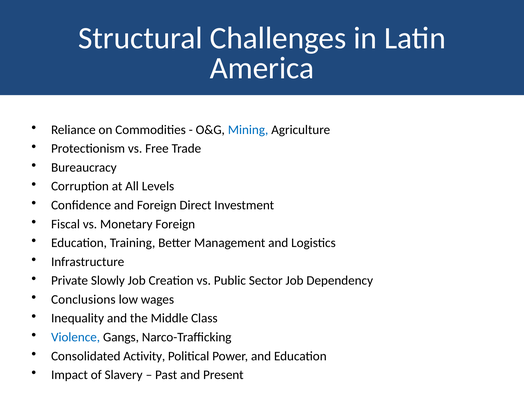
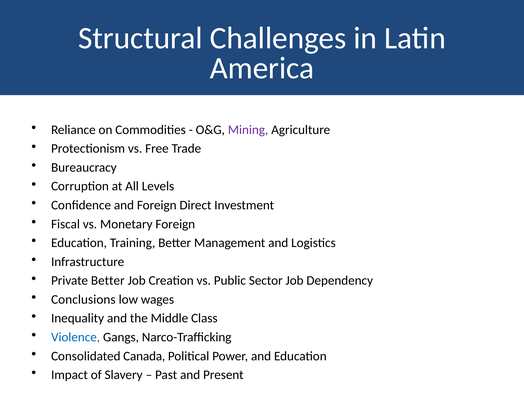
Mining colour: blue -> purple (248, 130)
Private Slowly: Slowly -> Better (108, 281)
Activity: Activity -> Canada (144, 356)
